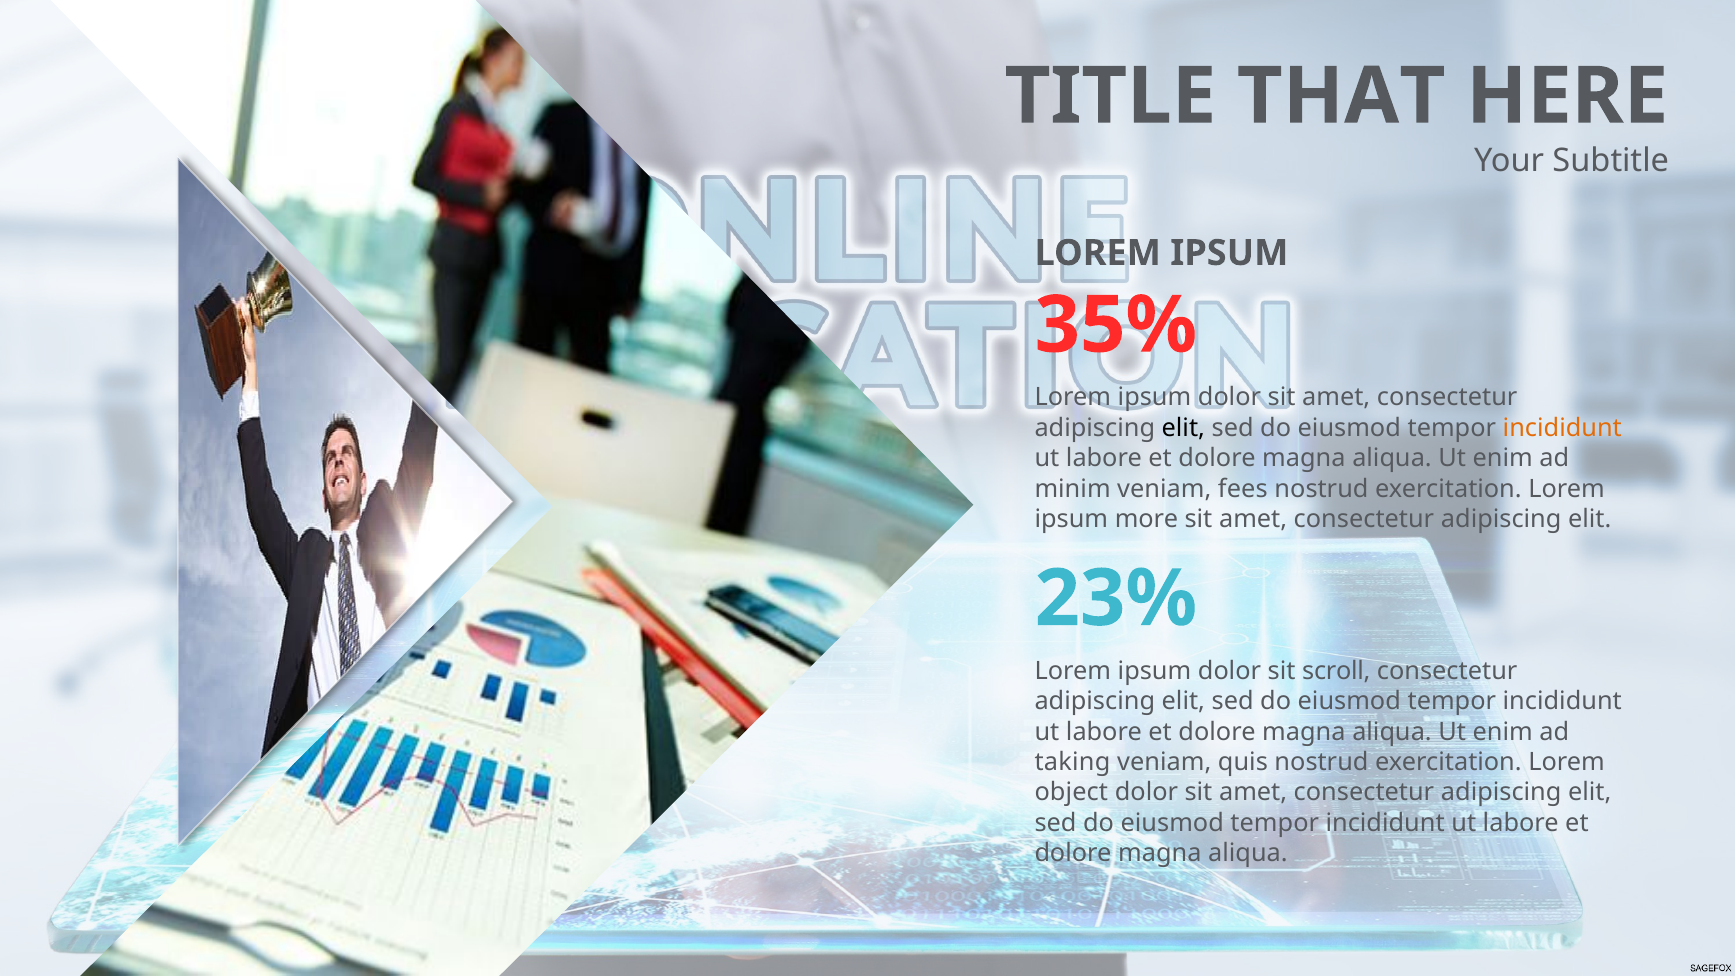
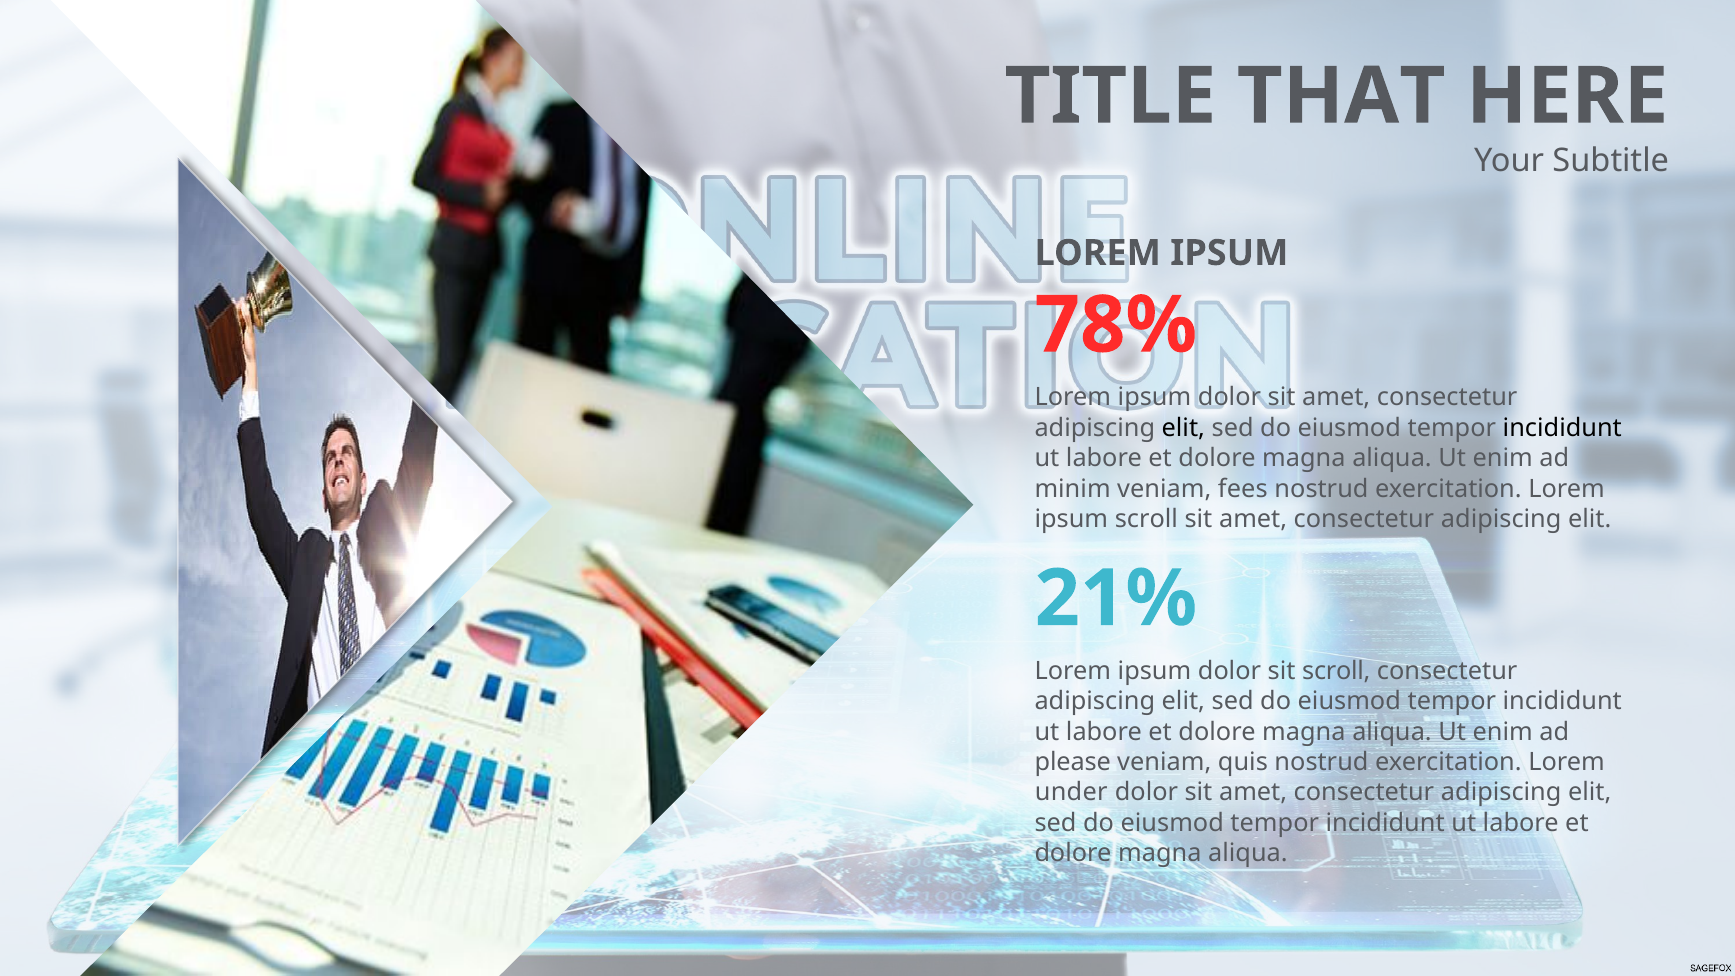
35%: 35% -> 78% (1116, 325)
incididunt colour: orange -> black (1562, 428)
ipsum more: more -> scroll (1146, 519)
23%: 23% -> 21% (1116, 599)
taking: taking -> please (1073, 762)
object: object -> under (1071, 792)
